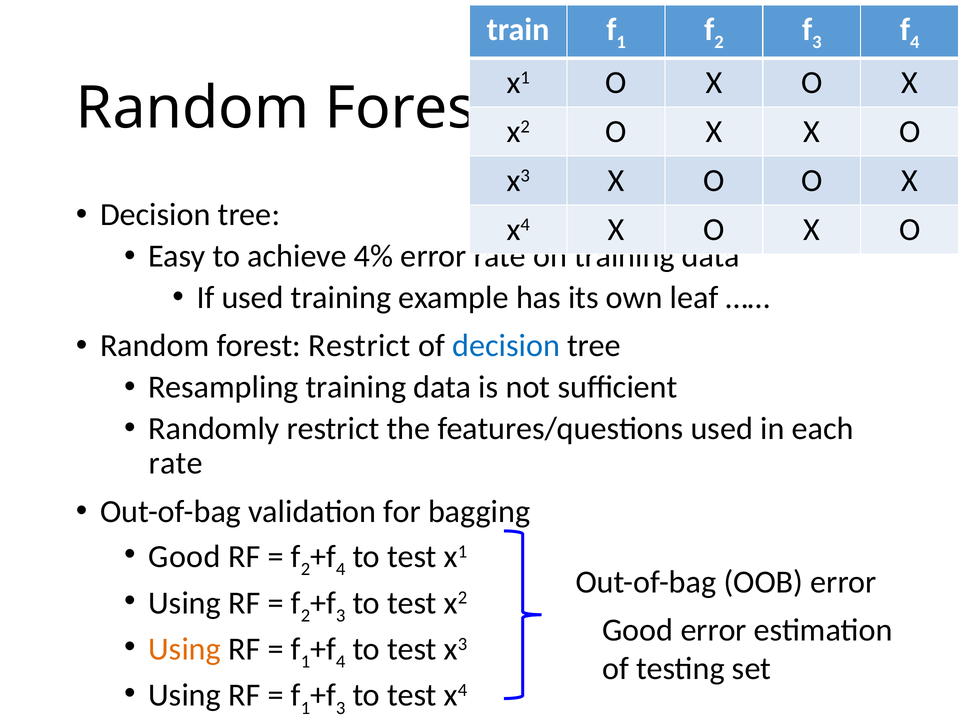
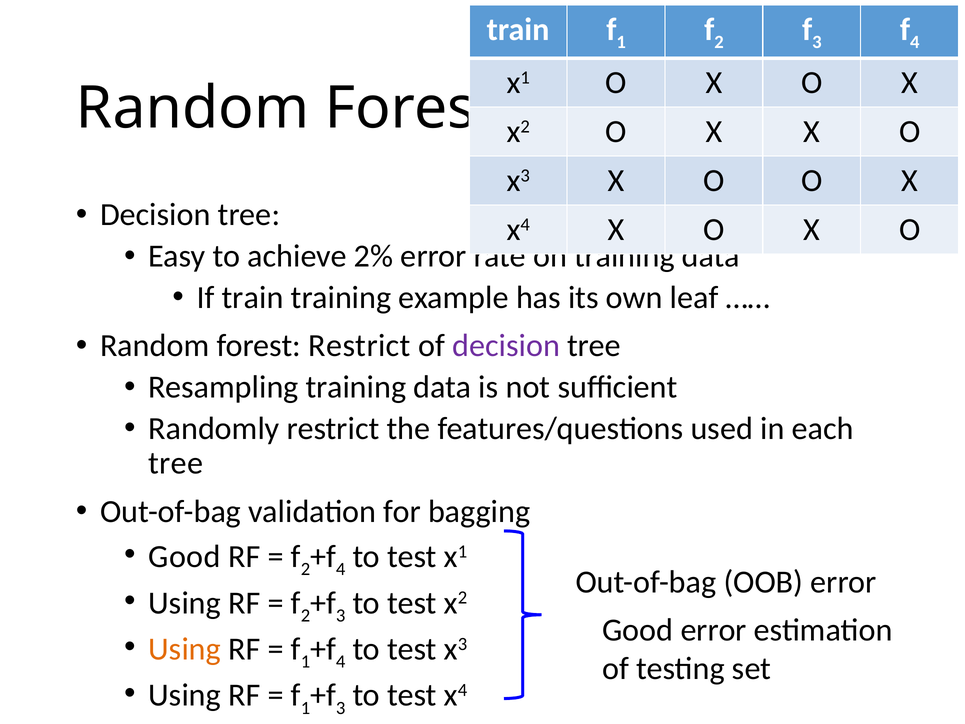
4%: 4% -> 2% (374, 256)
If used: used -> train (253, 297)
decision colour: blue -> purple (506, 346)
rate: rate -> tree (176, 463)
